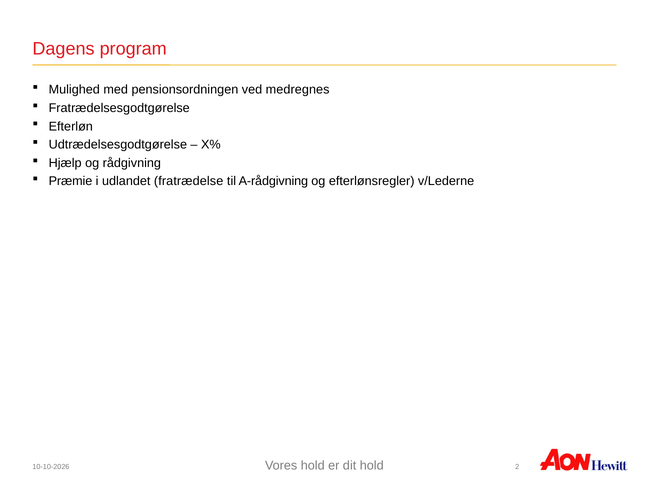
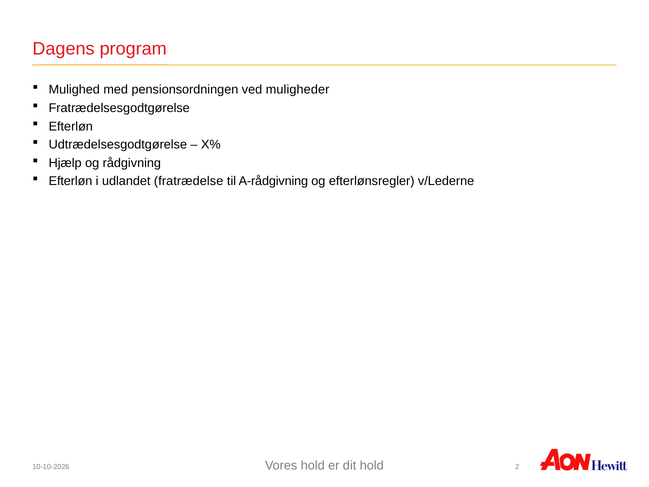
medregnes: medregnes -> muligheder (298, 90)
Præmie: Præmie -> Efterløn (70, 181)
